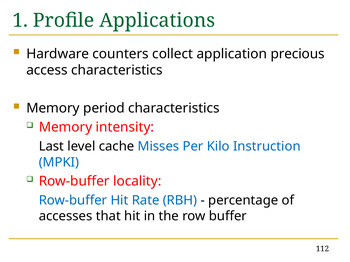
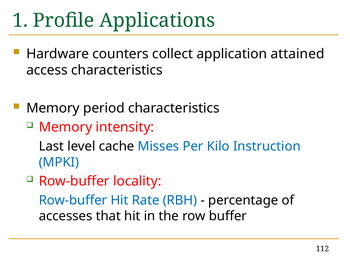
precious: precious -> attained (298, 54)
